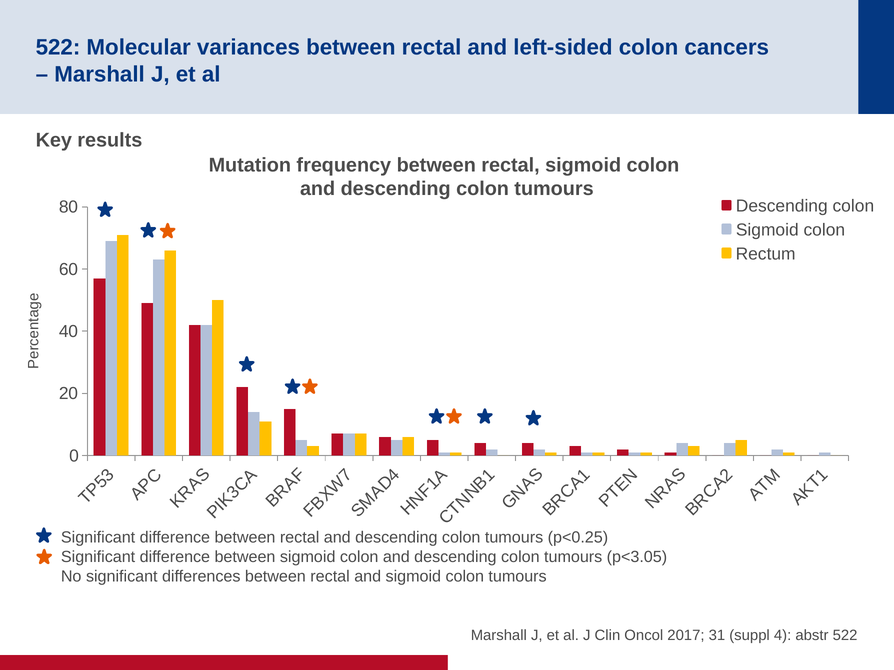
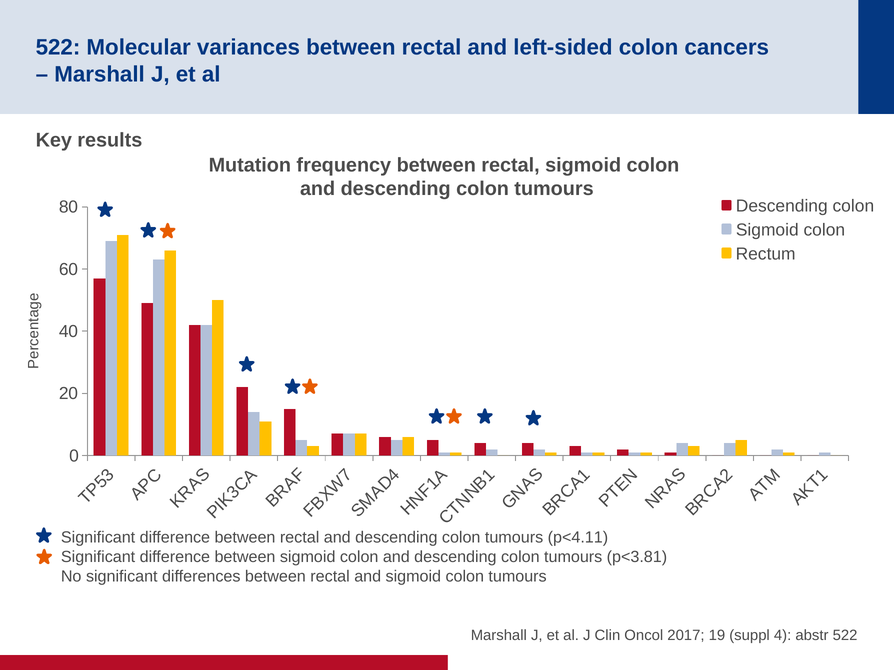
p<0.25: p<0.25 -> p<4.11 (578, 538)
p<3.05: p<3.05 -> p<3.81 (637, 557)
31: 31 -> 19 (717, 636)
